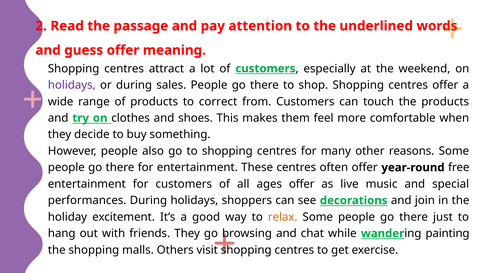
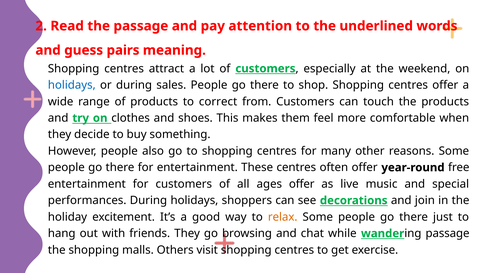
guess offer: offer -> pairs (123, 50)
holidays colour: purple -> blue (72, 85)
painting: painting -> passage (448, 234)
